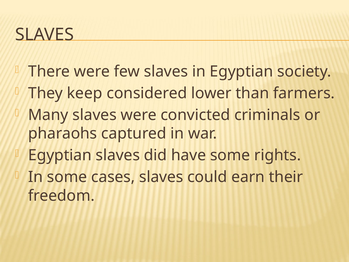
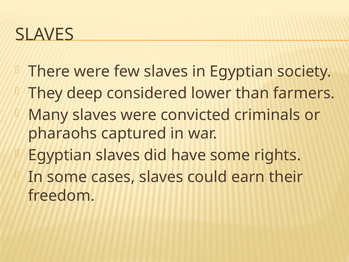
keep: keep -> deep (85, 93)
